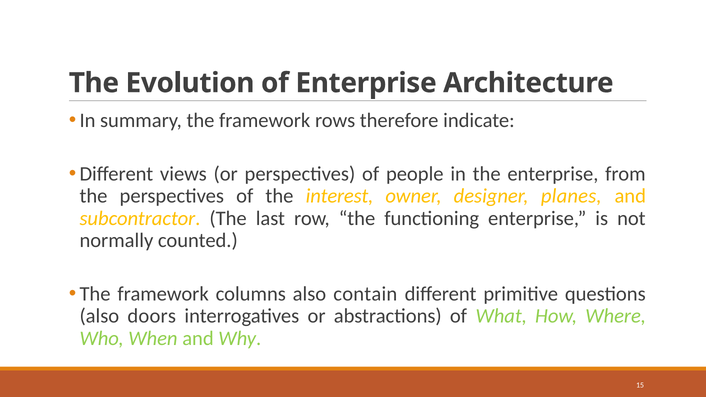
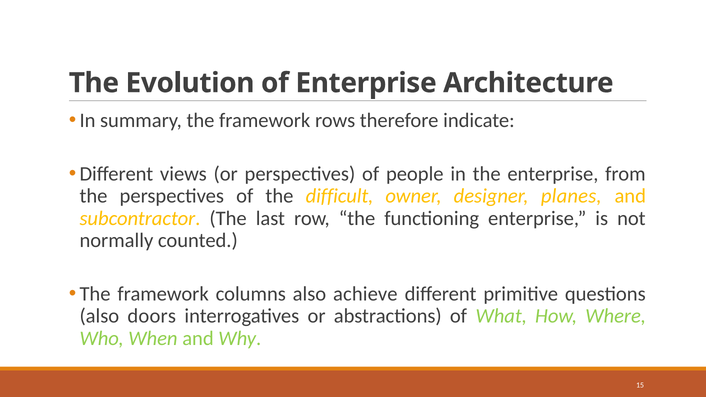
interest: interest -> difficult (340, 196)
contain: contain -> achieve (365, 294)
